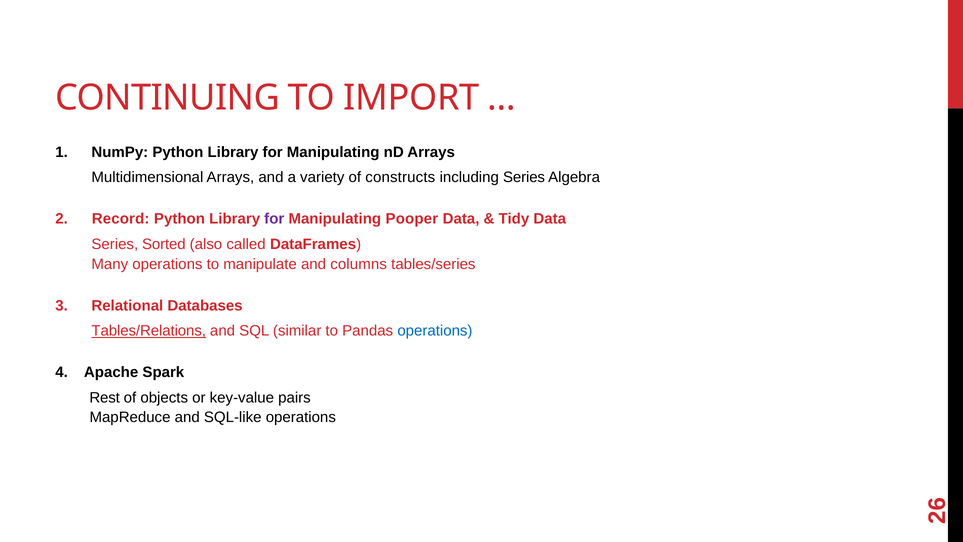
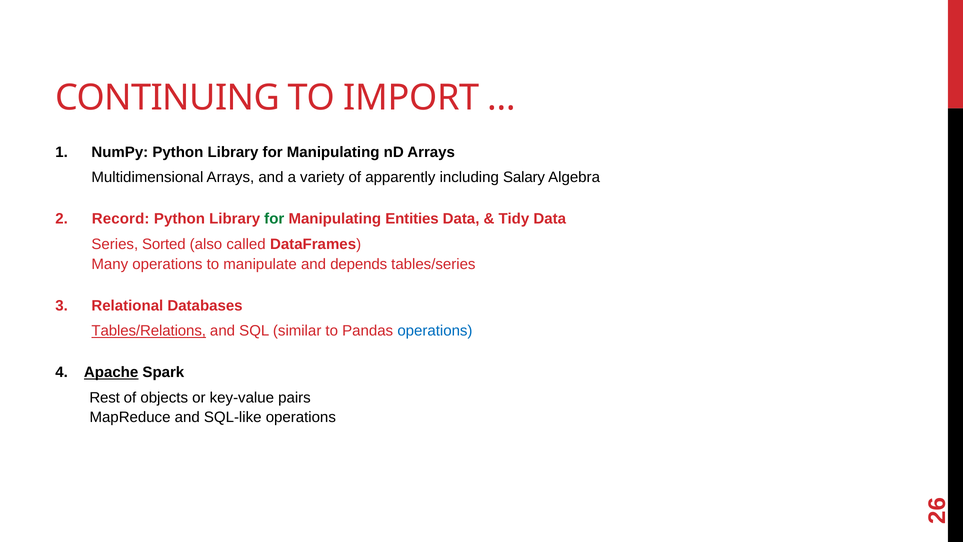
constructs: constructs -> apparently (400, 177)
including Series: Series -> Salary (524, 177)
for colour: purple -> green (274, 219)
Pooper: Pooper -> Entities (412, 219)
columns: columns -> depends (359, 264)
Apache underline: none -> present (111, 372)
